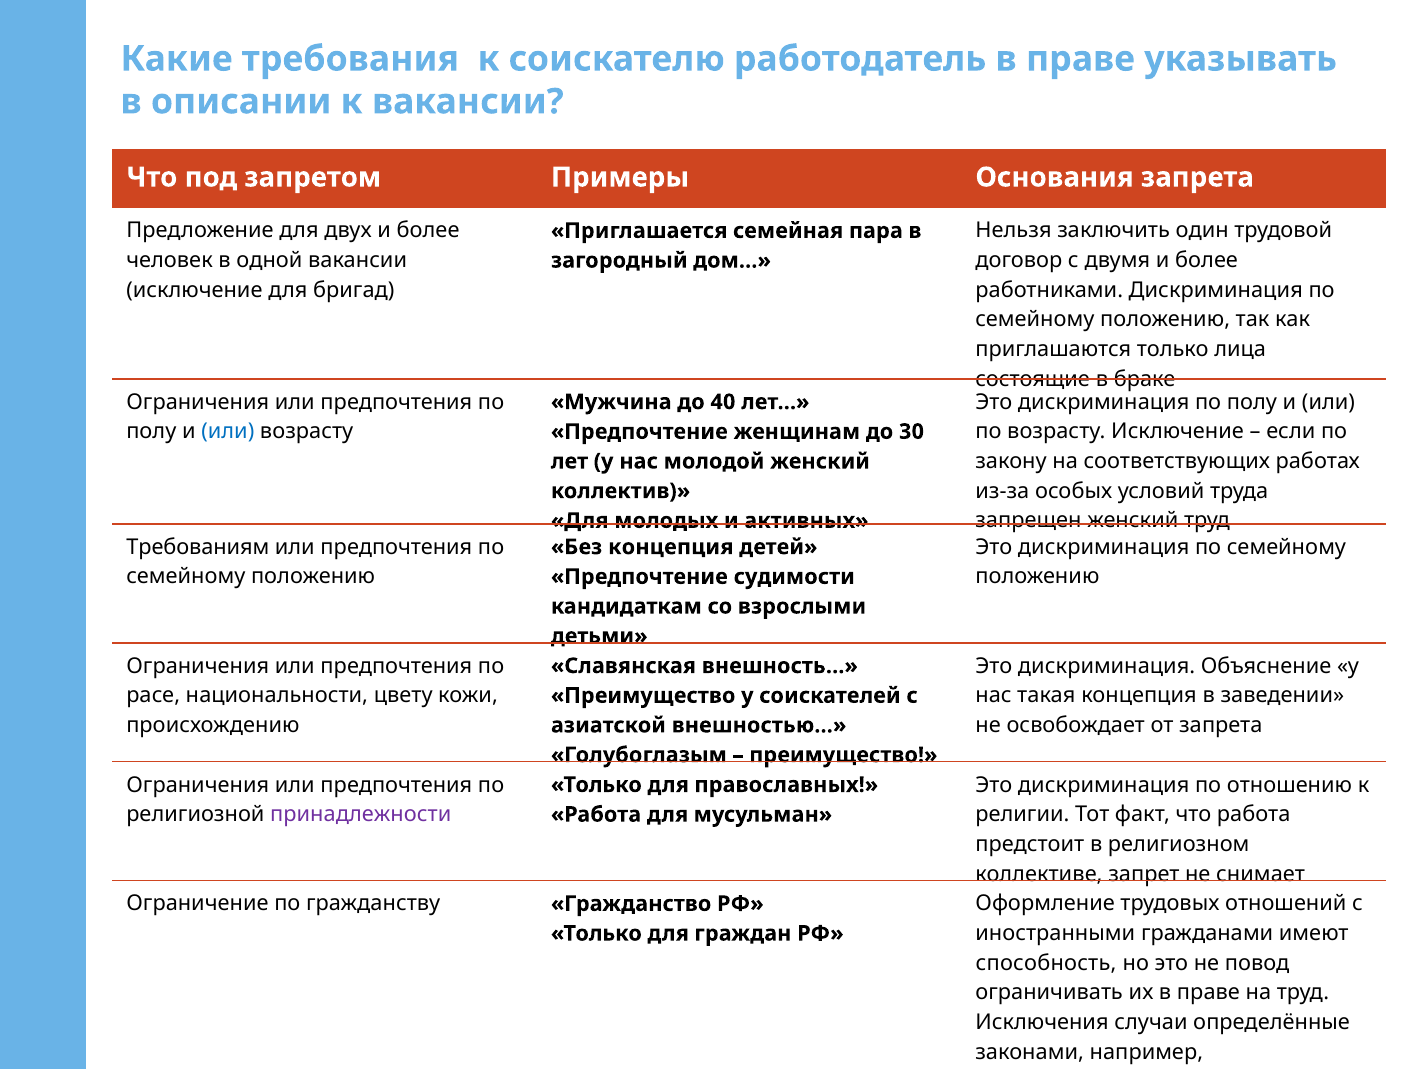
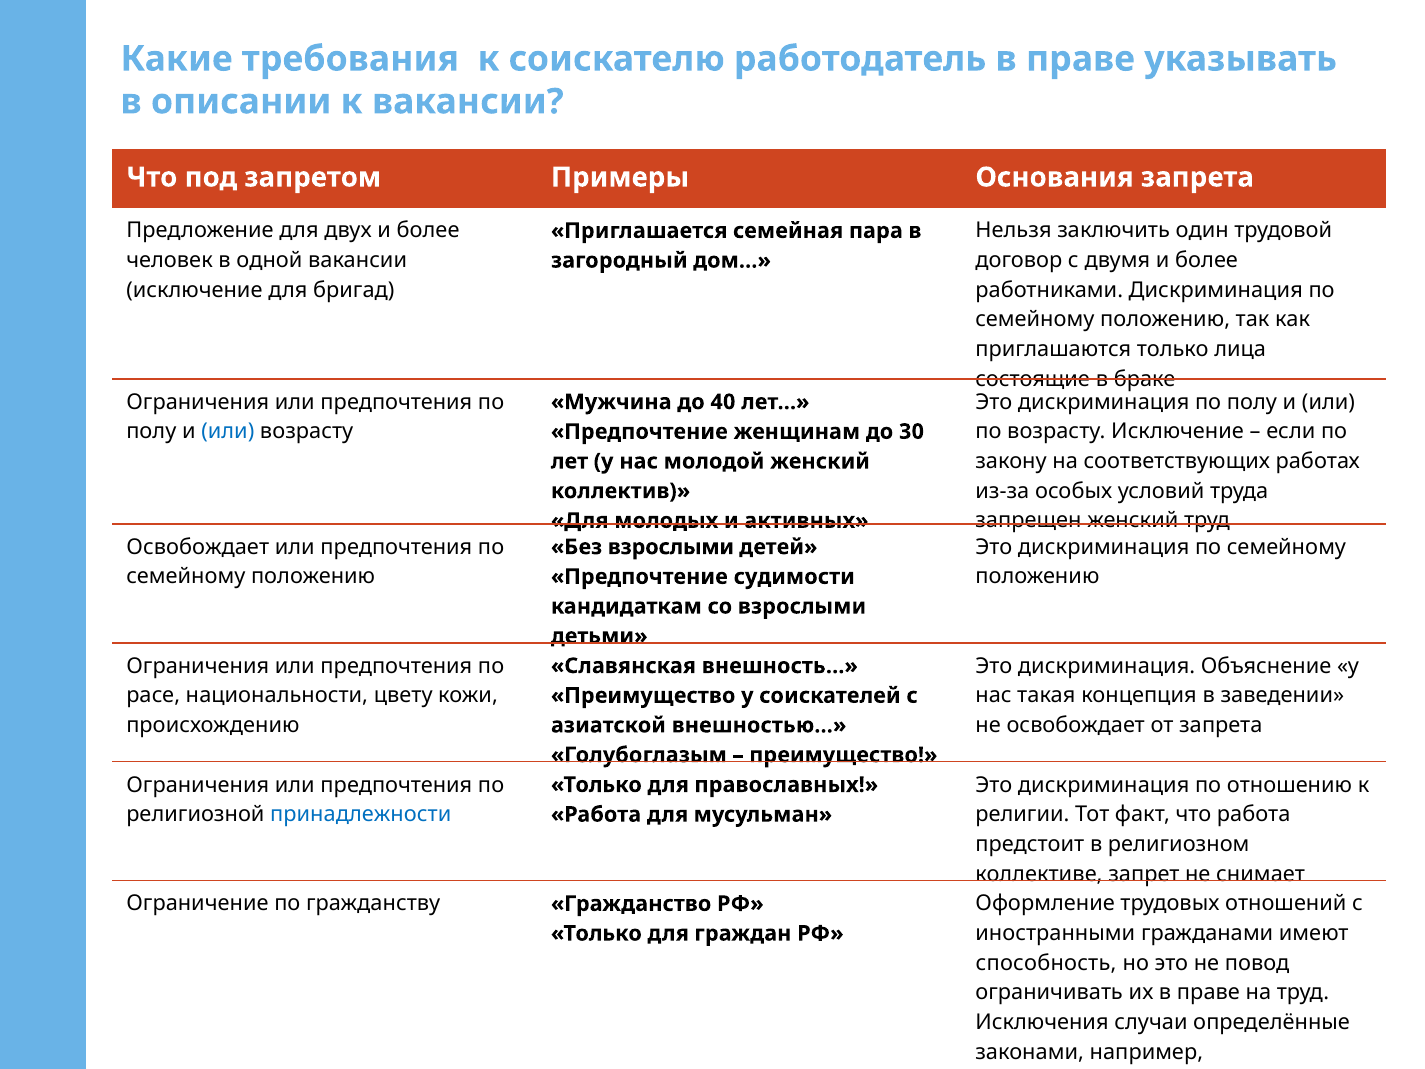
Требованиям: Требованиям -> Освобождает (198, 547)
Без концепция: концепция -> взрослыми (671, 547)
принадлежности colour: purple -> blue (361, 814)
